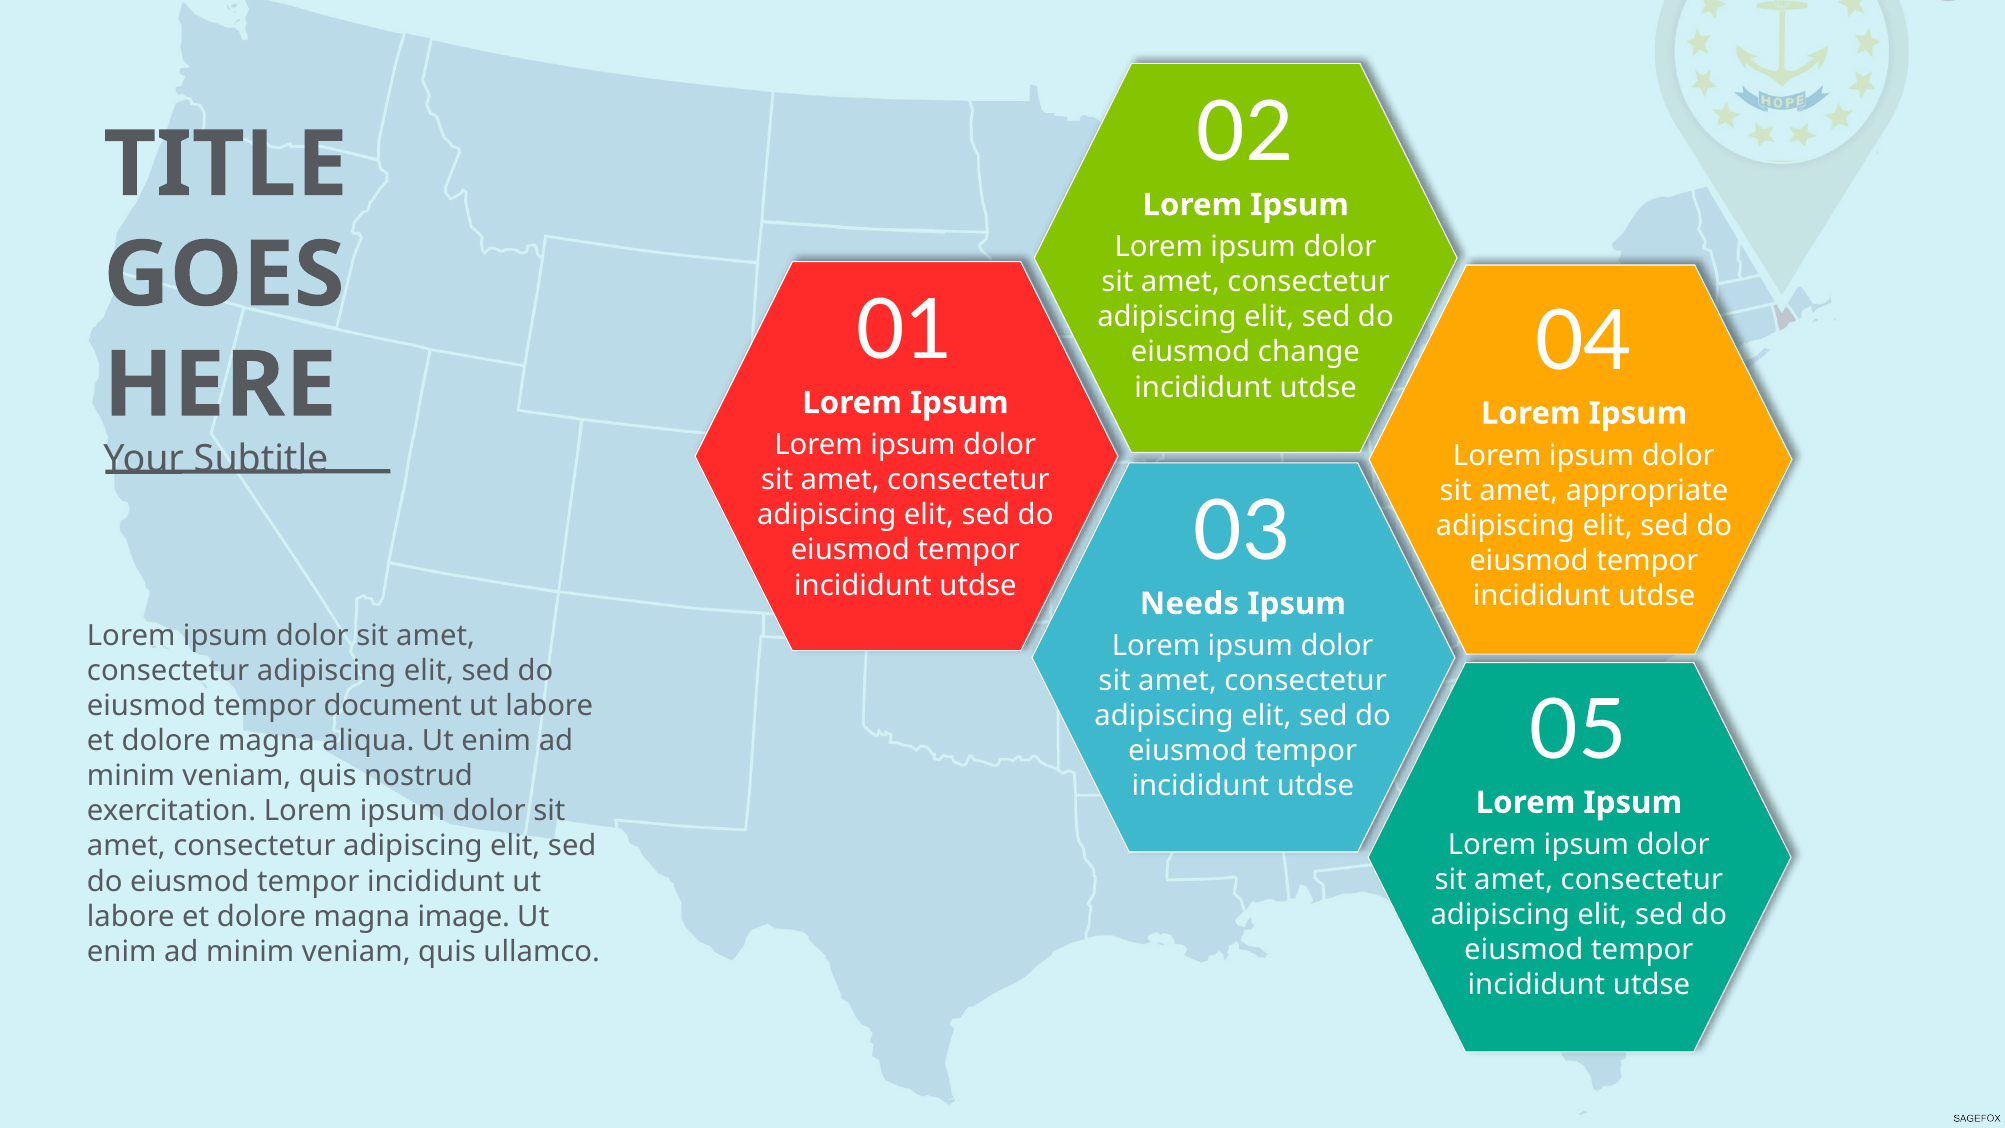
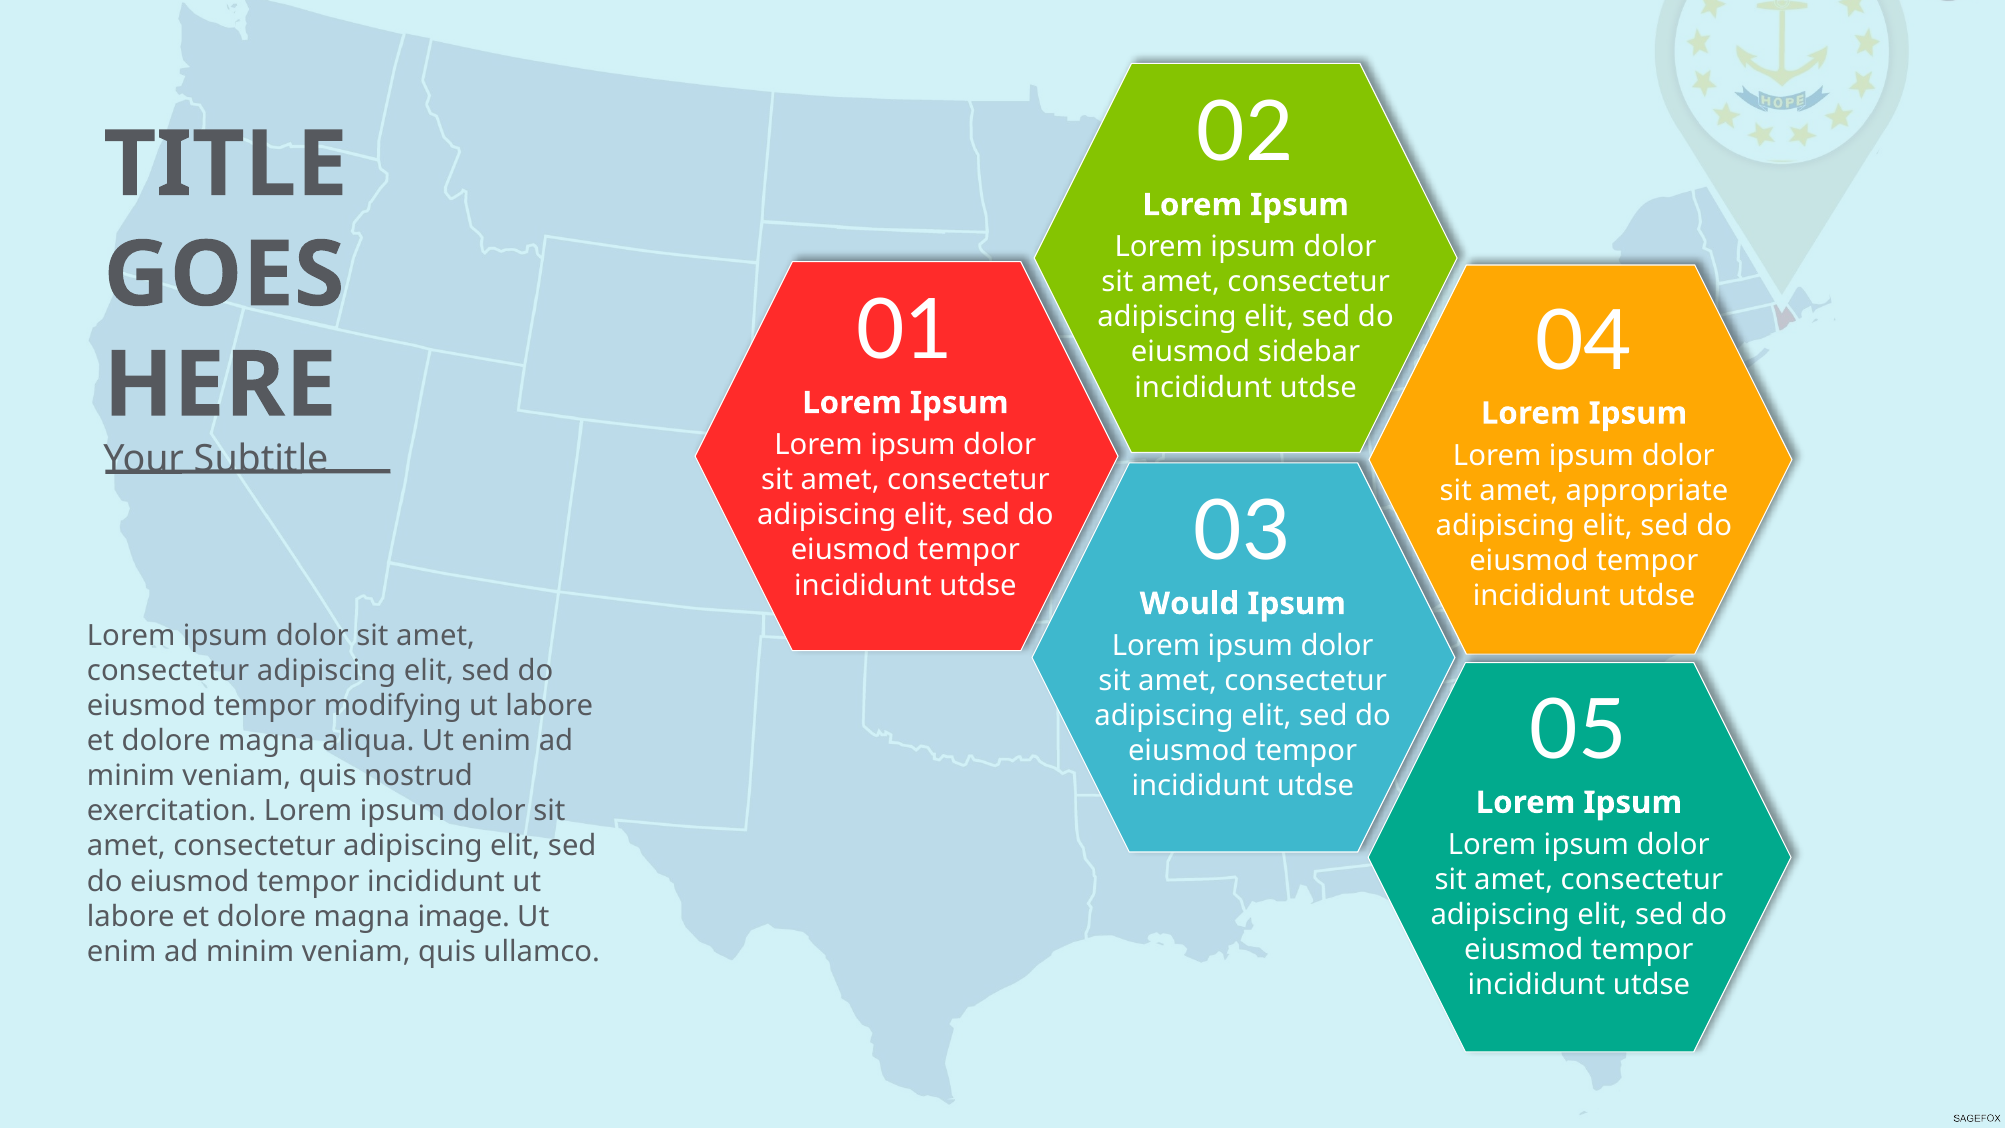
change: change -> sidebar (1309, 352)
Needs: Needs -> Would (1189, 604)
document: document -> modifying (393, 706)
